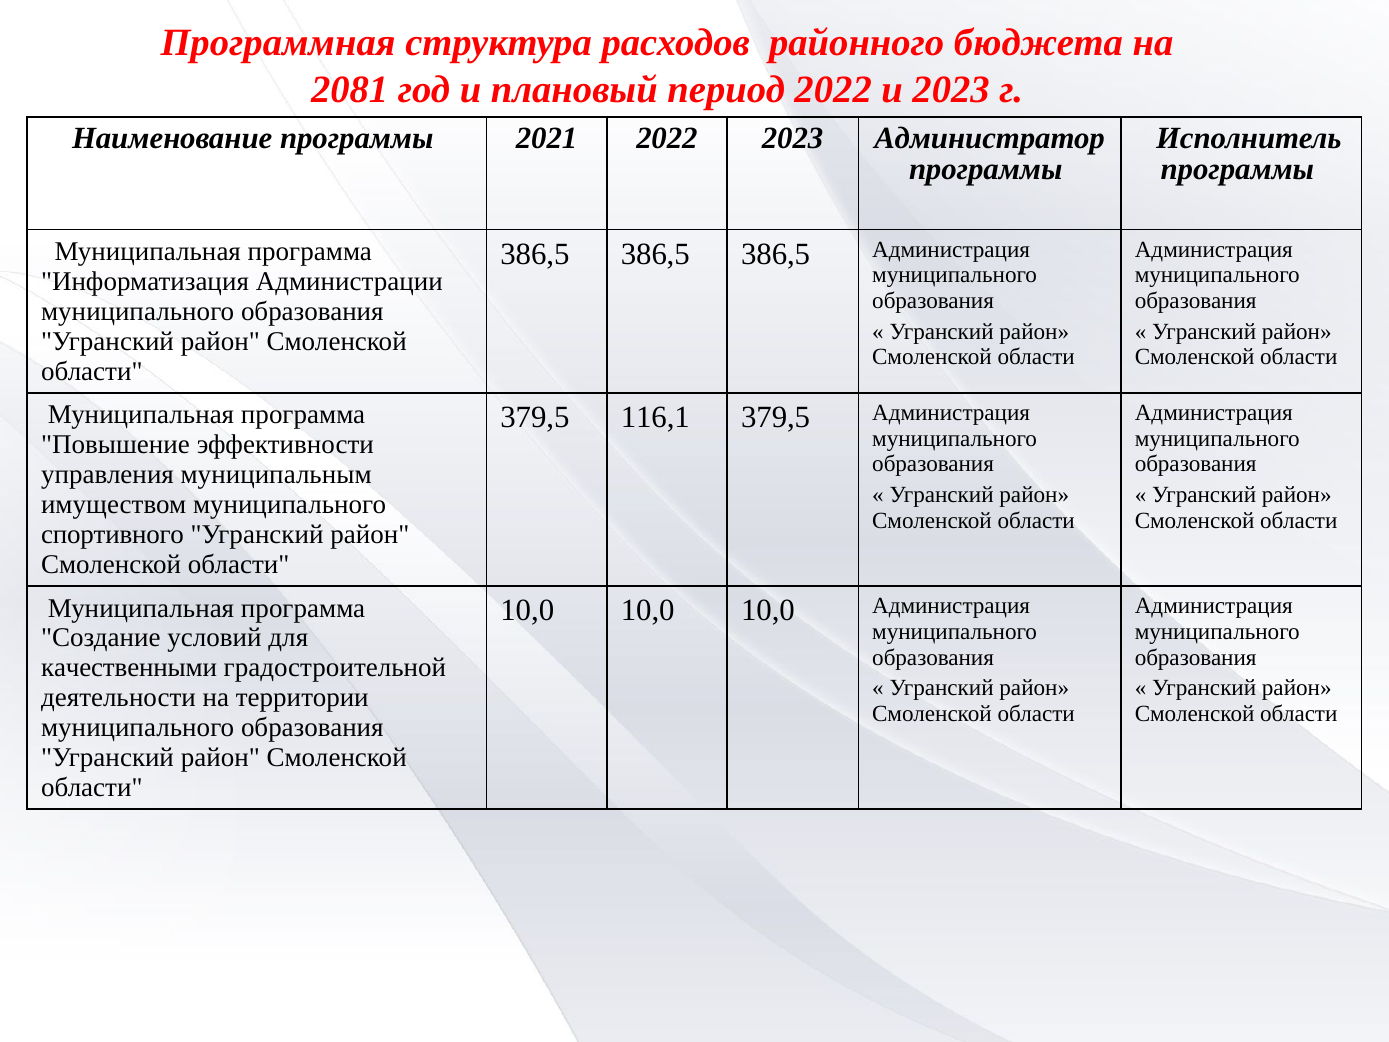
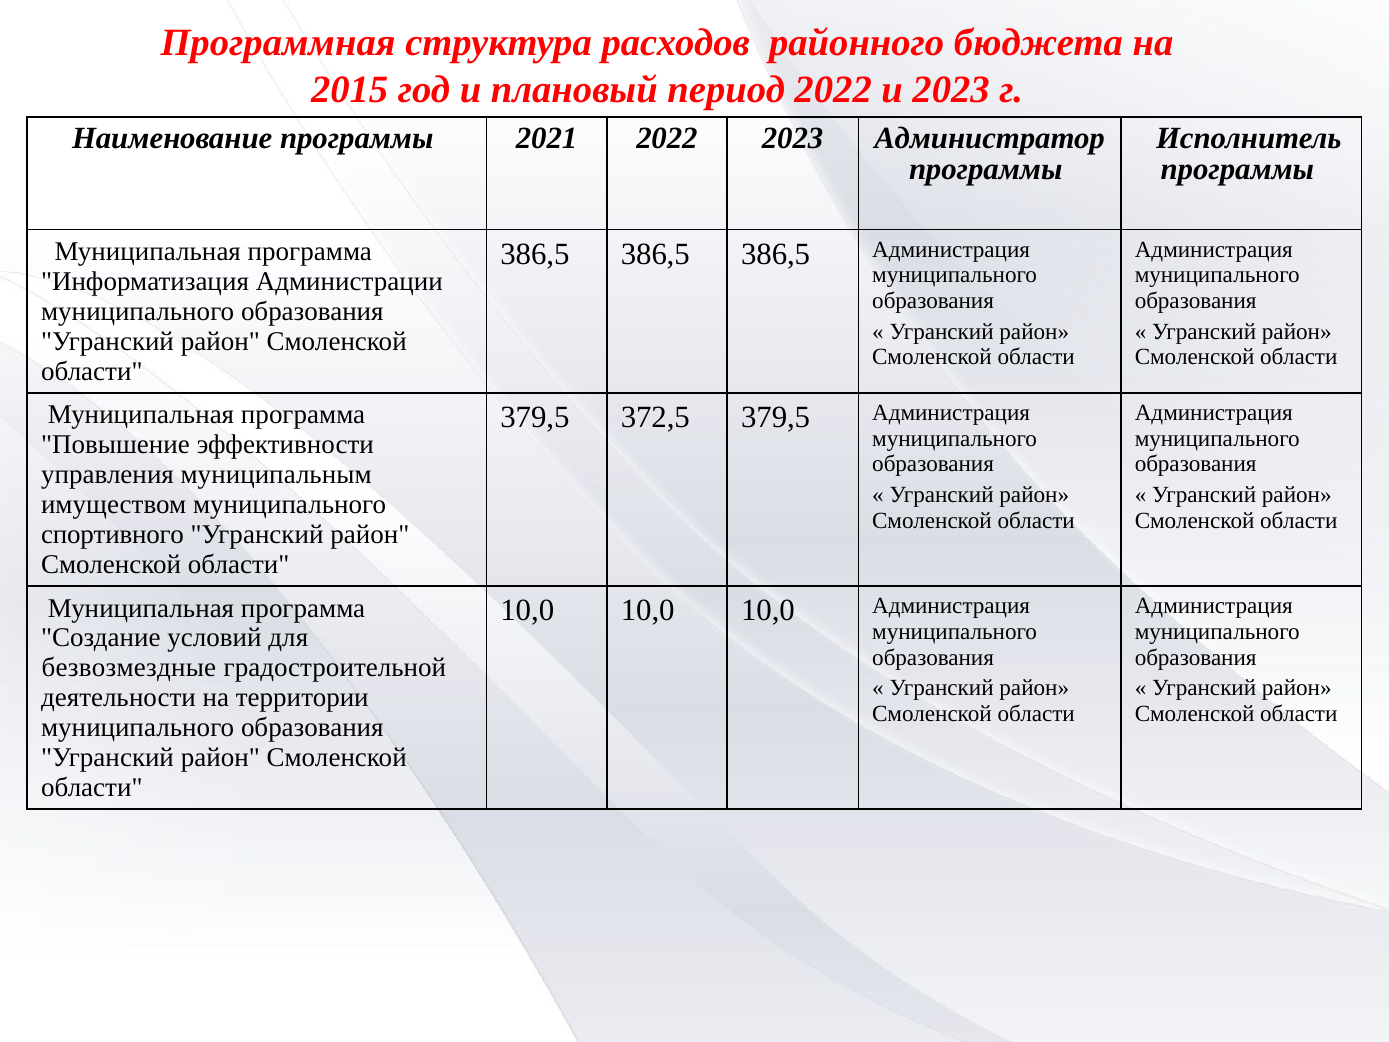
2081: 2081 -> 2015 (350, 89)
116,1: 116,1 -> 372,5 (655, 417)
качественными: качественными -> безвозмездные (129, 668)
